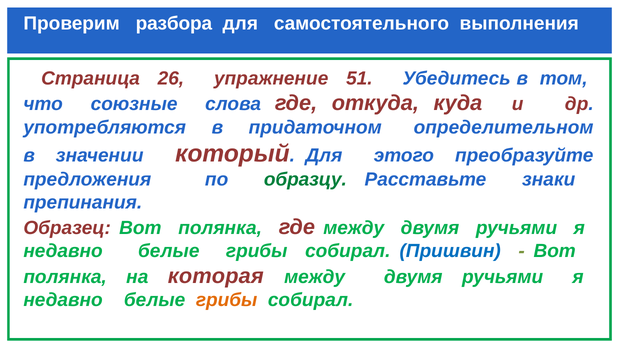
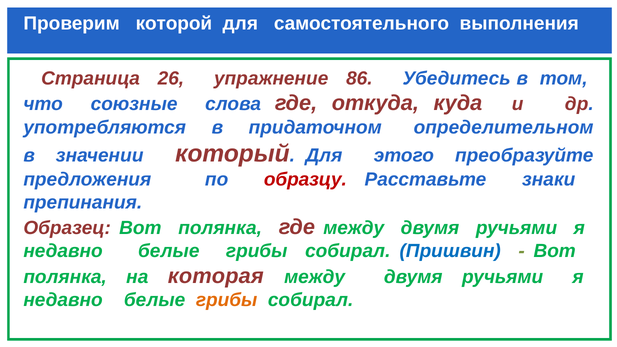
разбора: разбора -> которой (174, 24)
51: 51 -> 86 (359, 78)
образцу colour: green -> red (305, 180)
